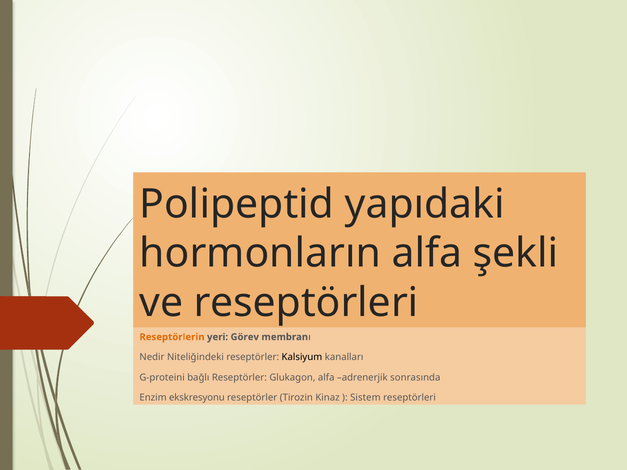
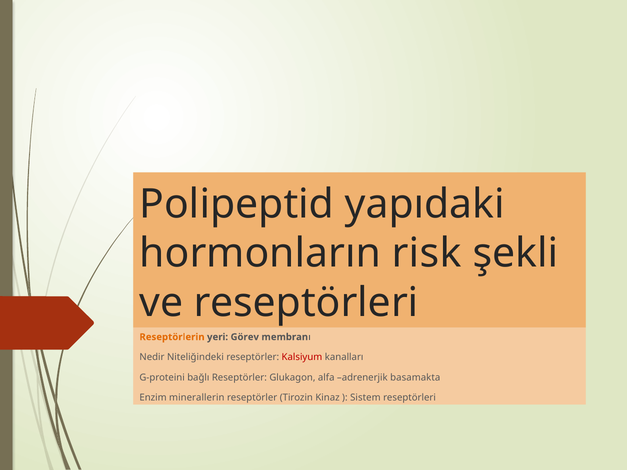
hormonların alfa: alfa -> risk (427, 254)
Kalsiyum colour: black -> red (302, 357)
sonrasında: sonrasında -> basamakta (415, 378)
ekskresyonu: ekskresyonu -> minerallerin (197, 398)
